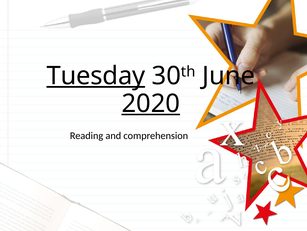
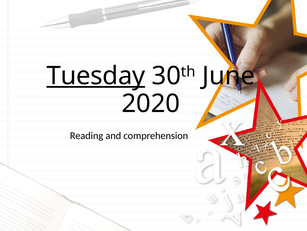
2020 underline: present -> none (151, 103)
